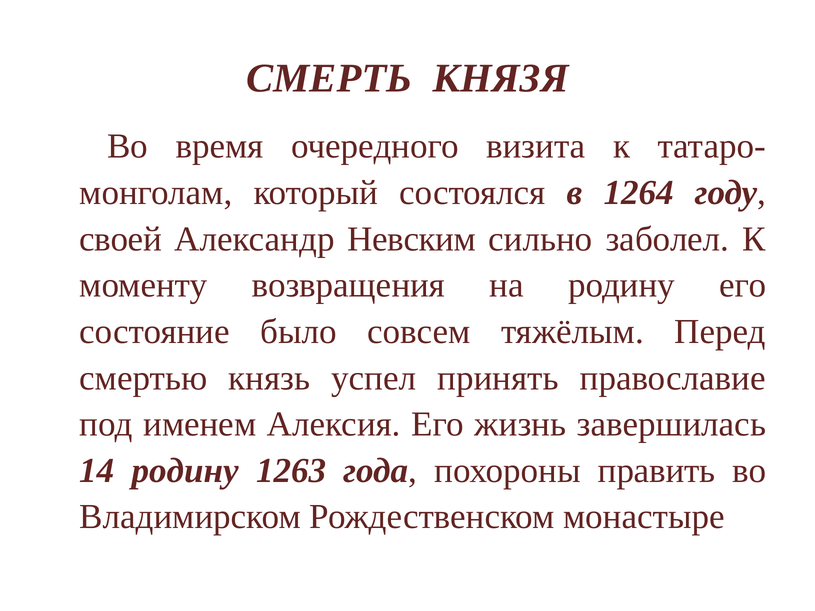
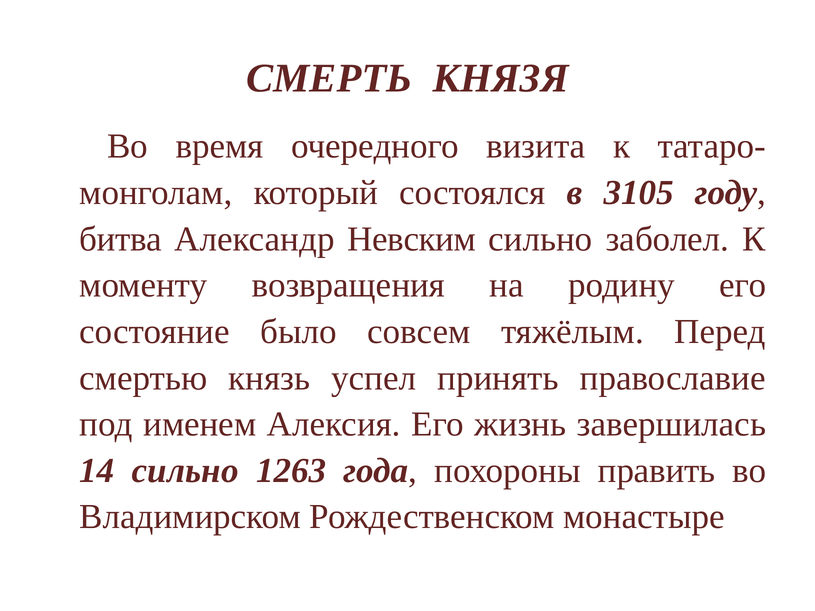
1264: 1264 -> 3105 (639, 193)
своей: своей -> битва (121, 239)
14 родину: родину -> сильно (185, 471)
